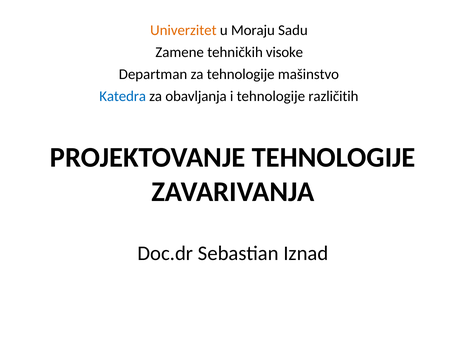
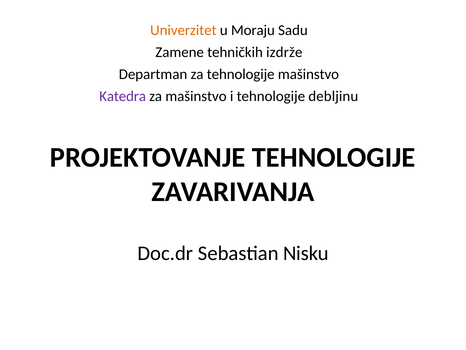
visoke: visoke -> izdrže (284, 52)
Katedra colour: blue -> purple (123, 96)
za obavljanja: obavljanja -> mašinstvo (196, 96)
različitih: različitih -> debljinu (333, 96)
Iznad: Iznad -> Nisku (306, 253)
